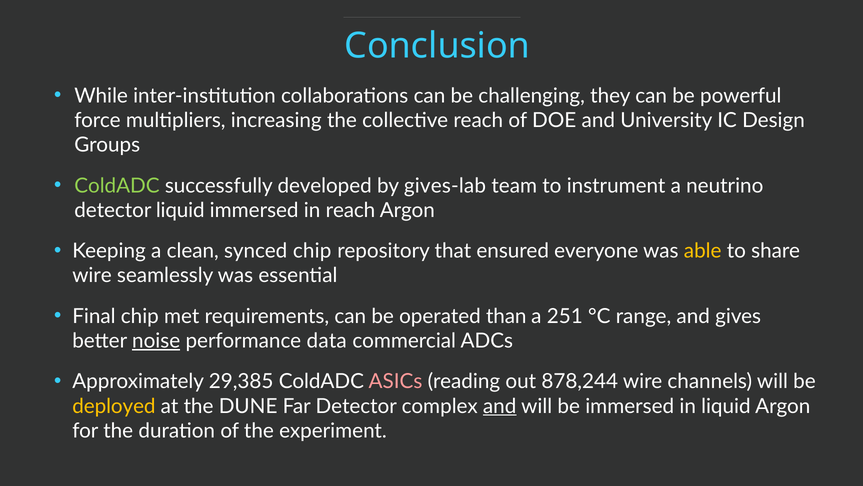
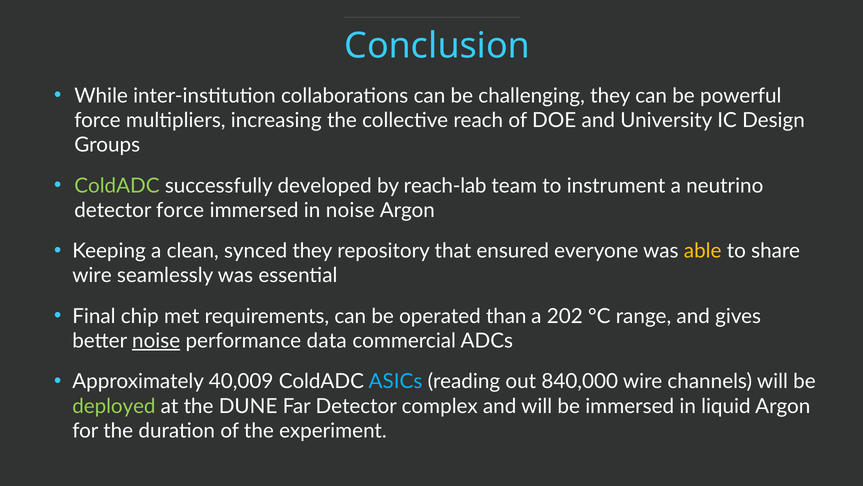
gives-lab: gives-lab -> reach-lab (445, 185)
detector liquid: liquid -> force (180, 210)
in reach: reach -> noise (350, 210)
synced chip: chip -> they (312, 251)
251: 251 -> 202 (565, 316)
29,385: 29,385 -> 40,009 (241, 381)
ASICs colour: pink -> light blue (395, 381)
878,244: 878,244 -> 840,000 (580, 381)
deployed colour: yellow -> light green (114, 406)
and underline: present -> none (500, 406)
